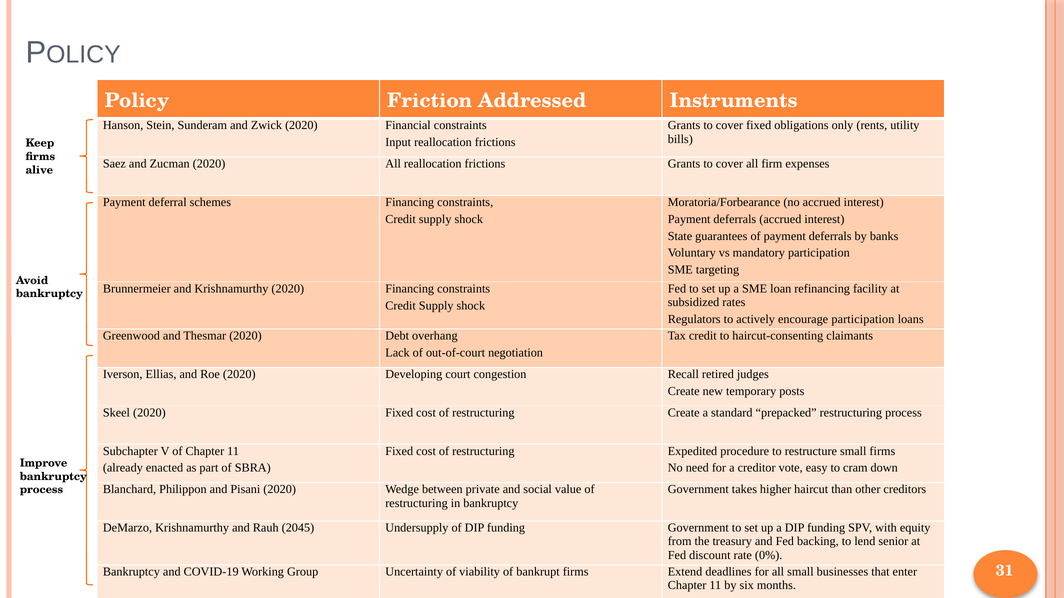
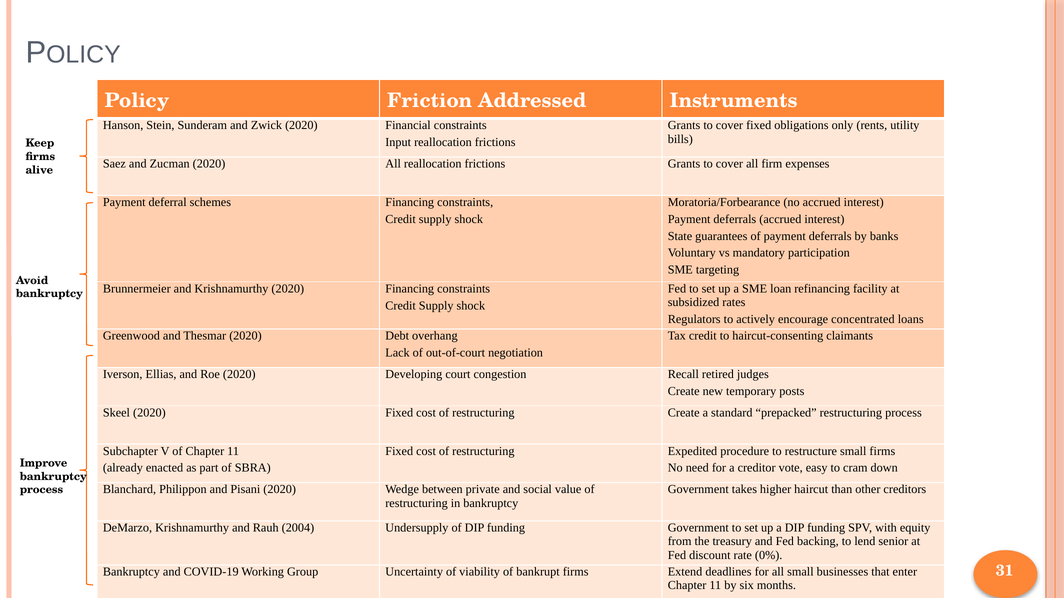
encourage participation: participation -> concentrated (863, 319)
2045: 2045 -> 2004 (298, 528)
